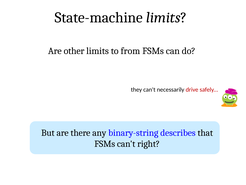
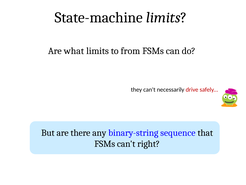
other: other -> what (74, 51)
describes: describes -> sequence (178, 132)
